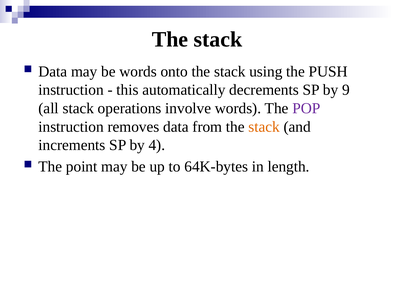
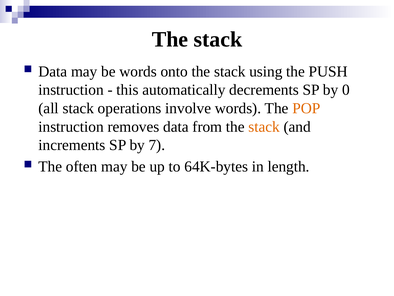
9: 9 -> 0 (346, 90)
POP colour: purple -> orange (306, 108)
4: 4 -> 7 (157, 145)
point: point -> often (82, 166)
